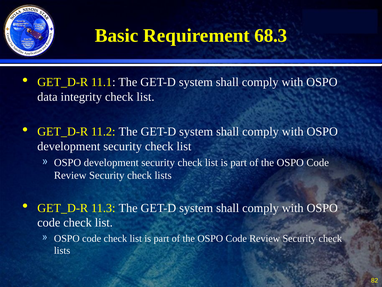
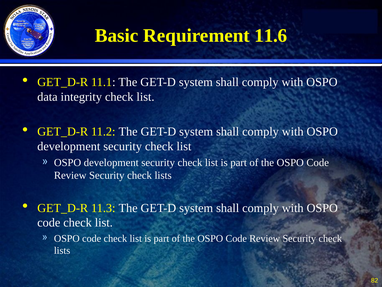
68.3: 68.3 -> 11.6 (271, 36)
